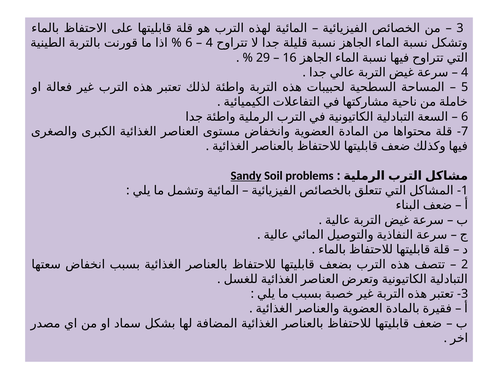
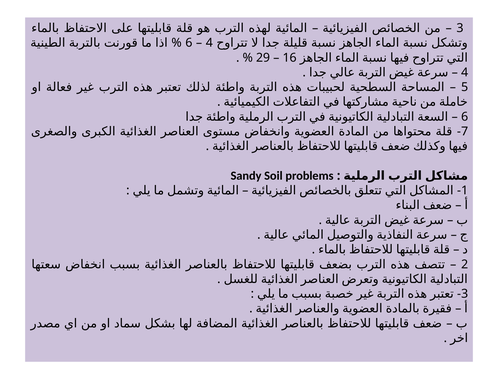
Sandy underline: present -> none (246, 176)
